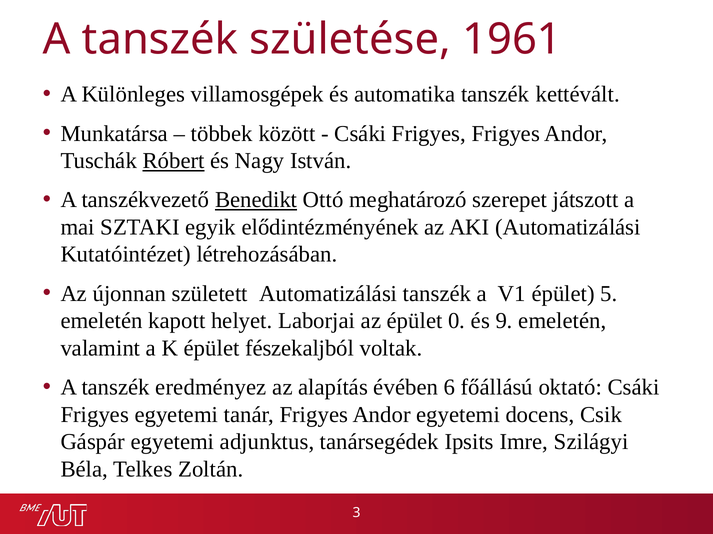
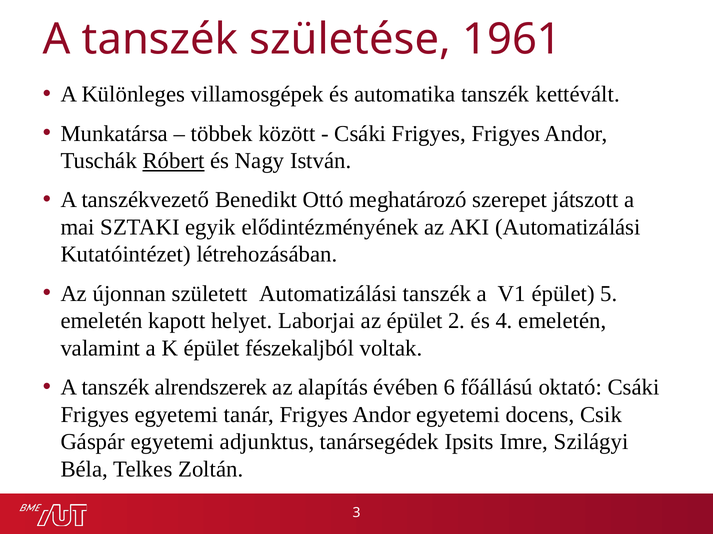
Benedikt underline: present -> none (256, 200)
0: 0 -> 2 (457, 321)
9: 9 -> 4 (504, 321)
eredményez: eredményez -> alrendszerek (211, 388)
